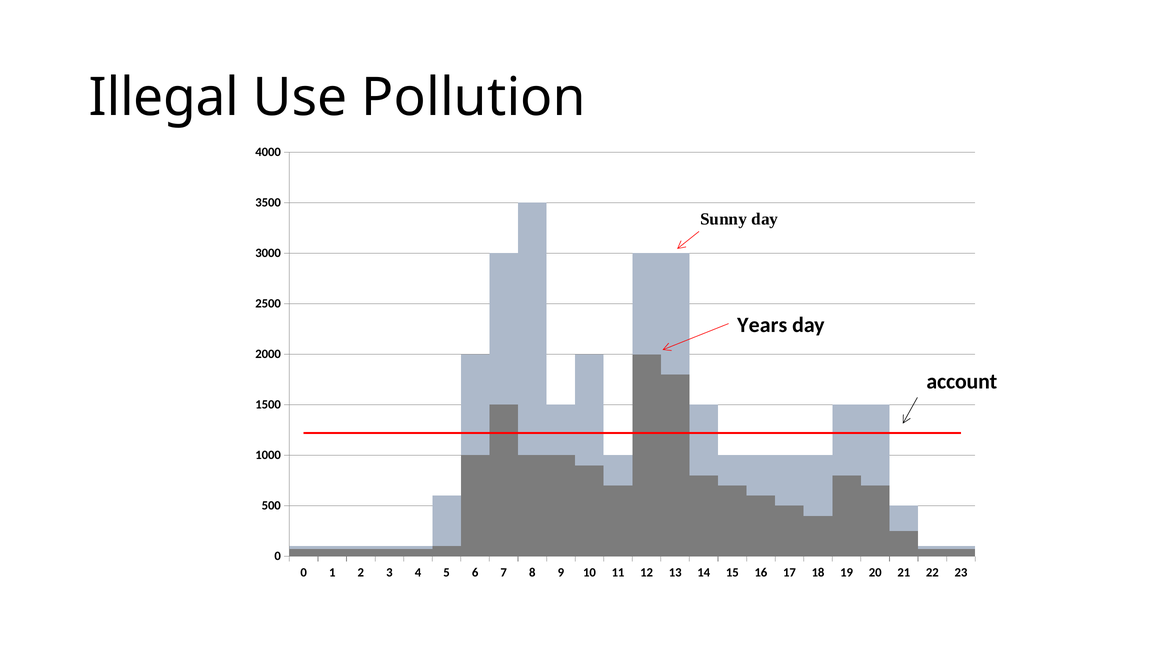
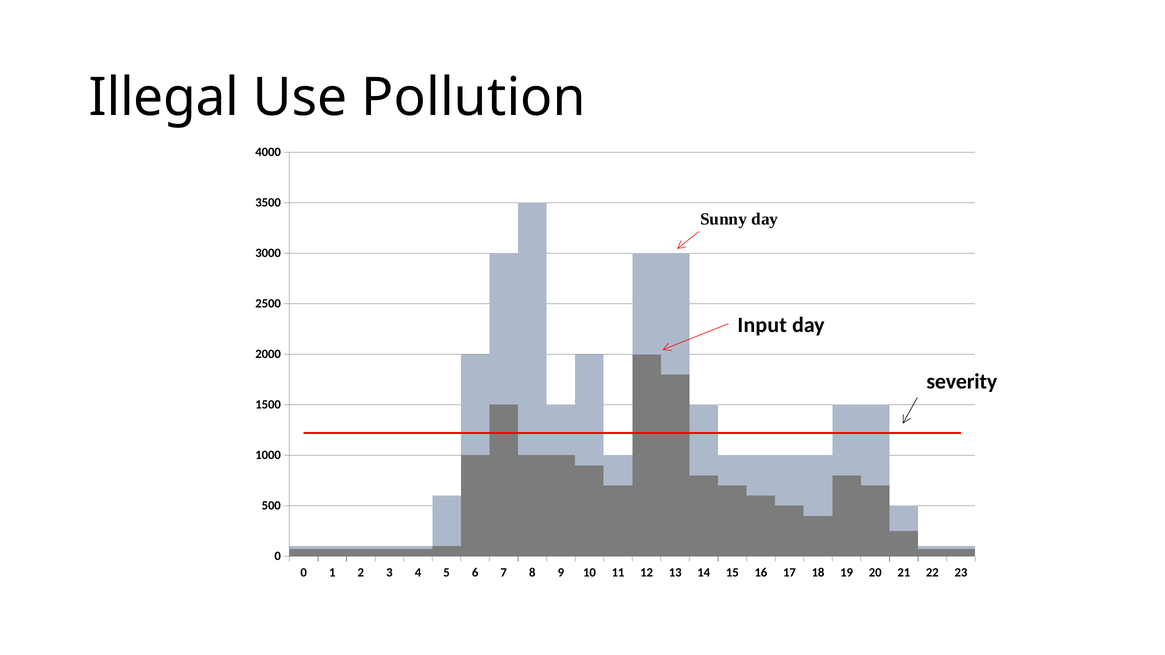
Years: Years -> Input (762, 325)
account: account -> severity (962, 382)
